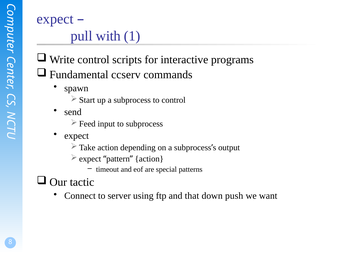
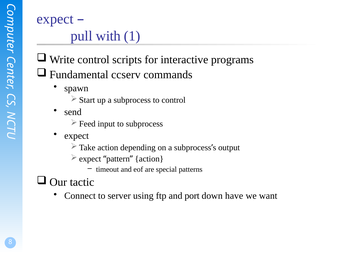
that: that -> port (192, 196)
push: push -> have (234, 196)
